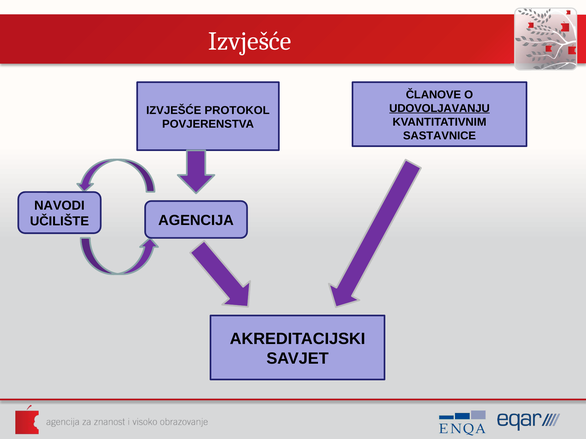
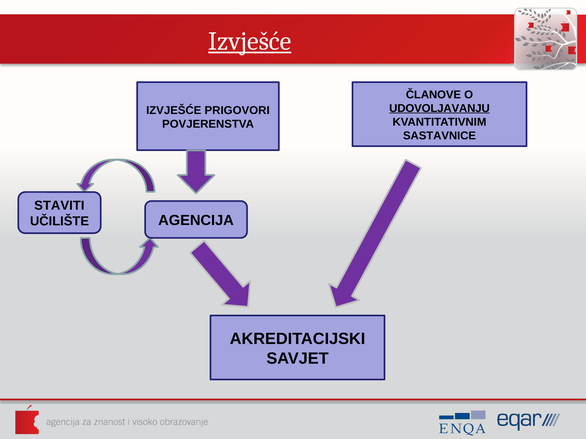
Izvješće underline: none -> present (250, 41)
PROTOKOL: PROTOKOL -> PRIGOVORI (237, 110)
NAVODI: NAVODI -> STAVITI (59, 206)
